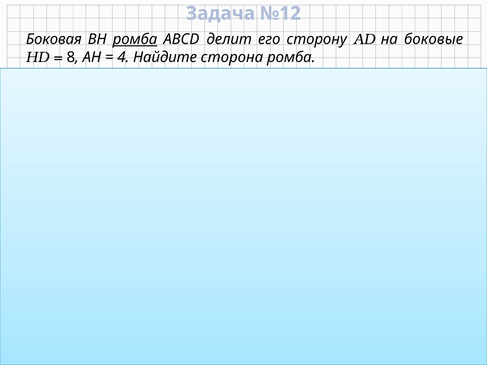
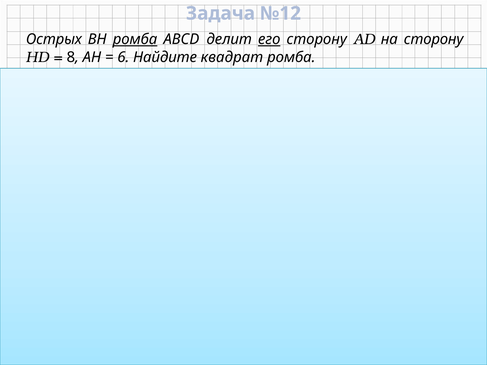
Боковая: Боковая -> Острых (54, 39)
его underline: none -> present (269, 39)
на боковые: боковые -> сторону (434, 39)
4: 4 -> 6 (123, 57)
сторона: сторона -> квадрат (232, 57)
